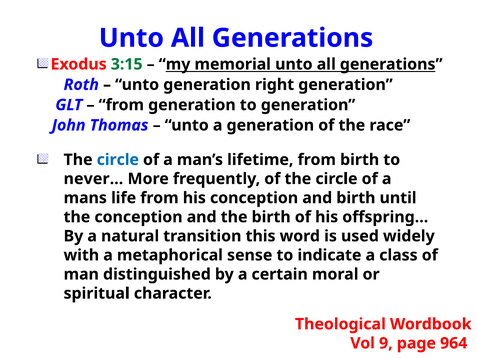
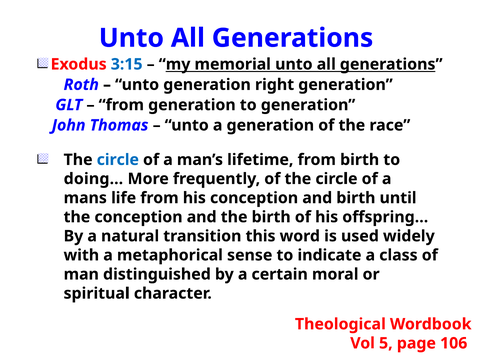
3:15 colour: green -> blue (127, 64)
never…: never… -> doing… (93, 179)
9: 9 -> 5 (386, 343)
964: 964 -> 106 (454, 343)
